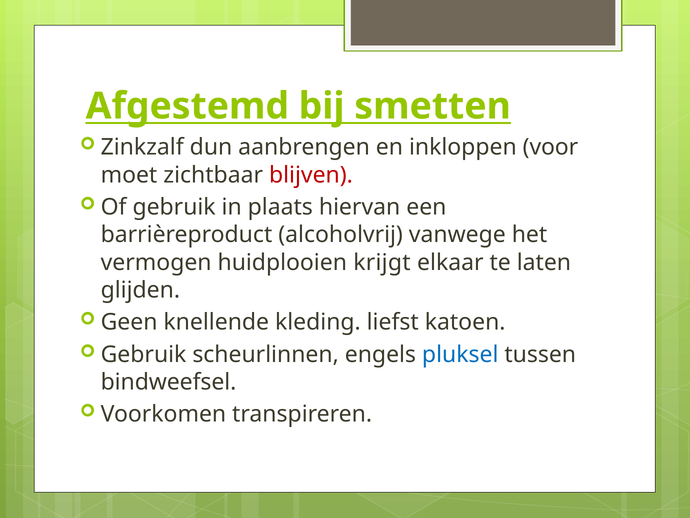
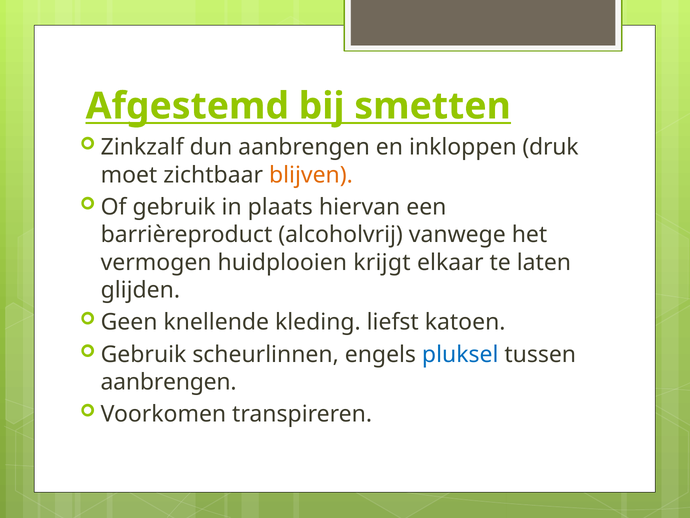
voor: voor -> druk (551, 147)
blijven colour: red -> orange (311, 175)
bindweefsel: bindweefsel -> aanbrengen (169, 382)
